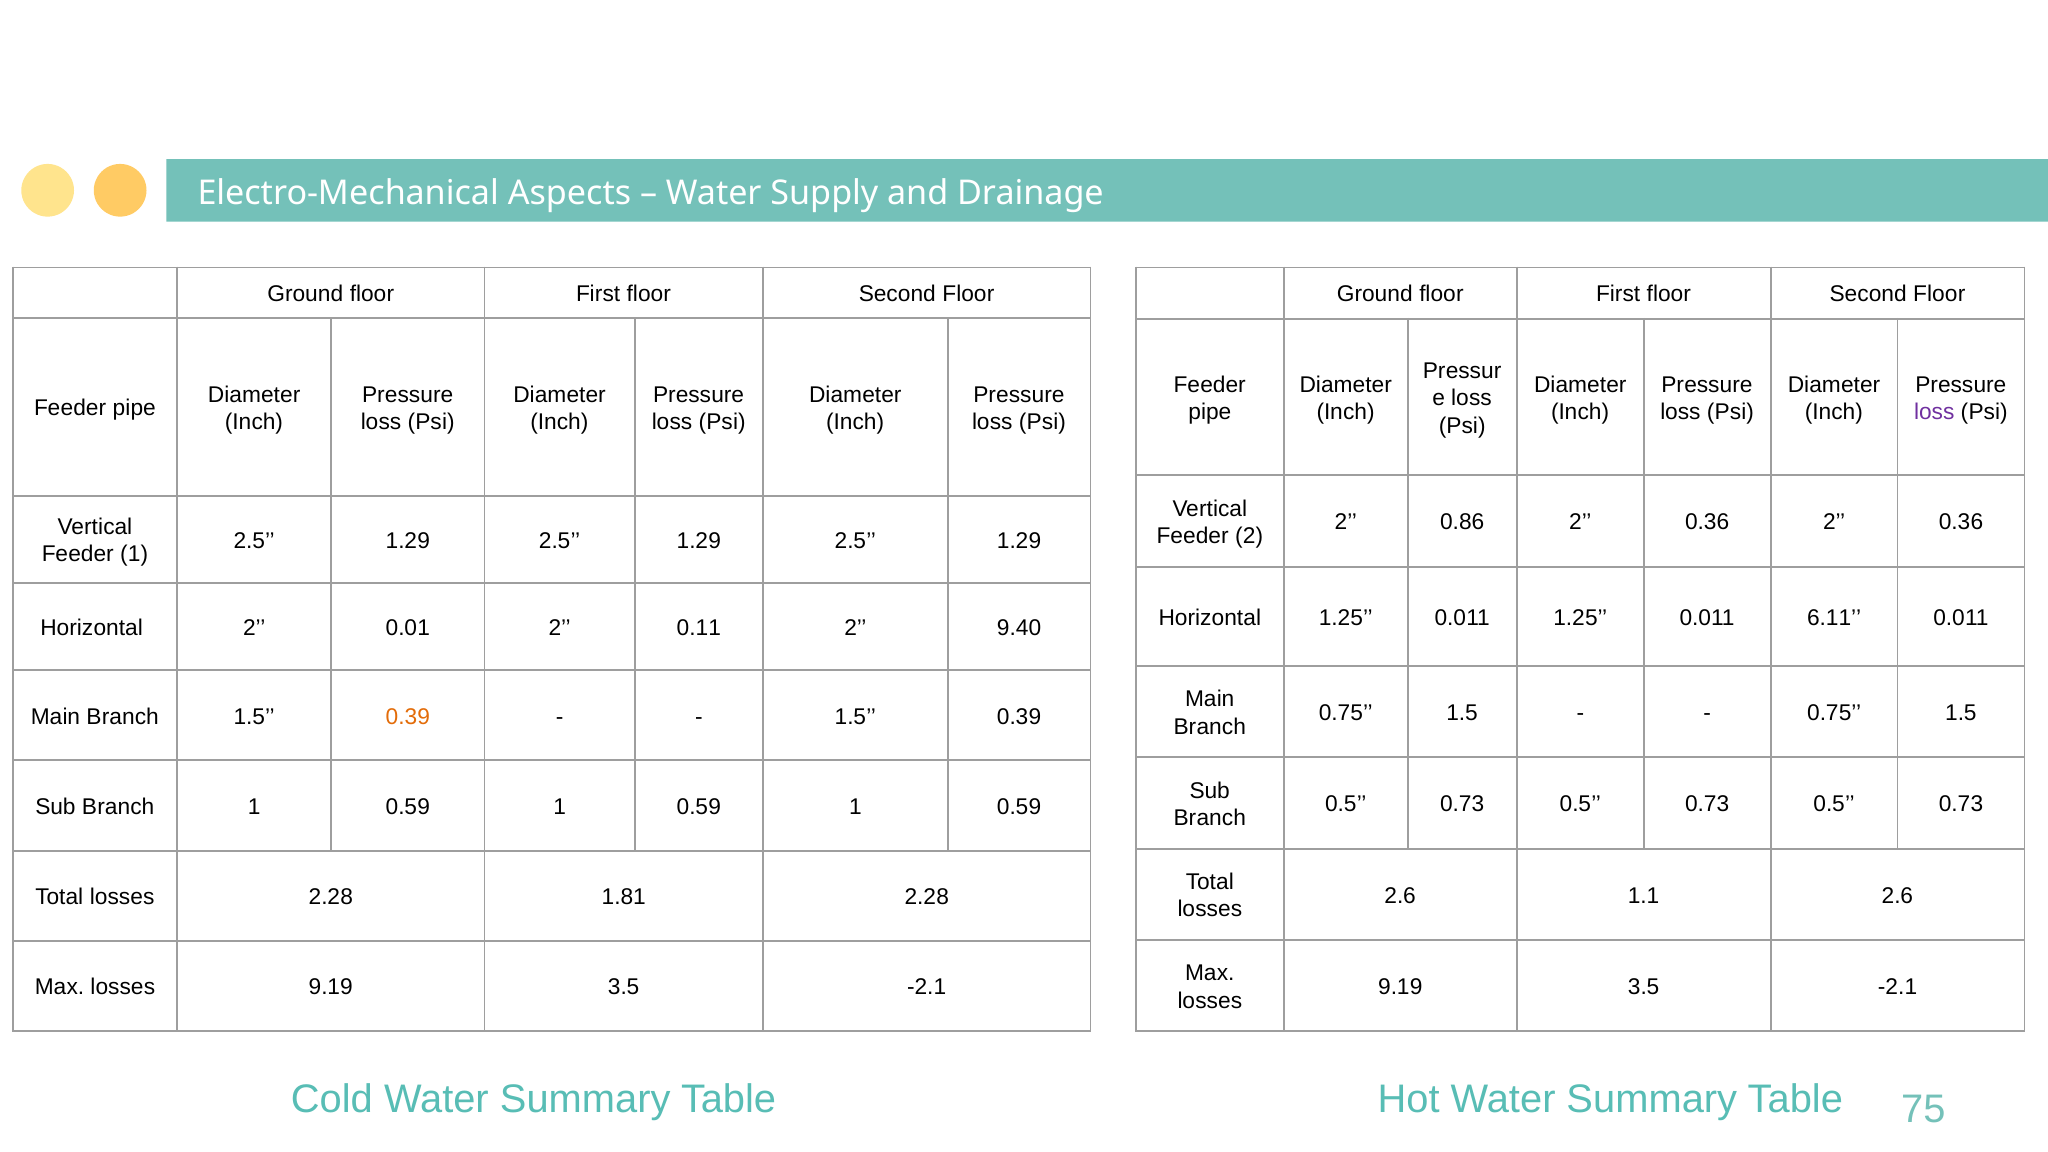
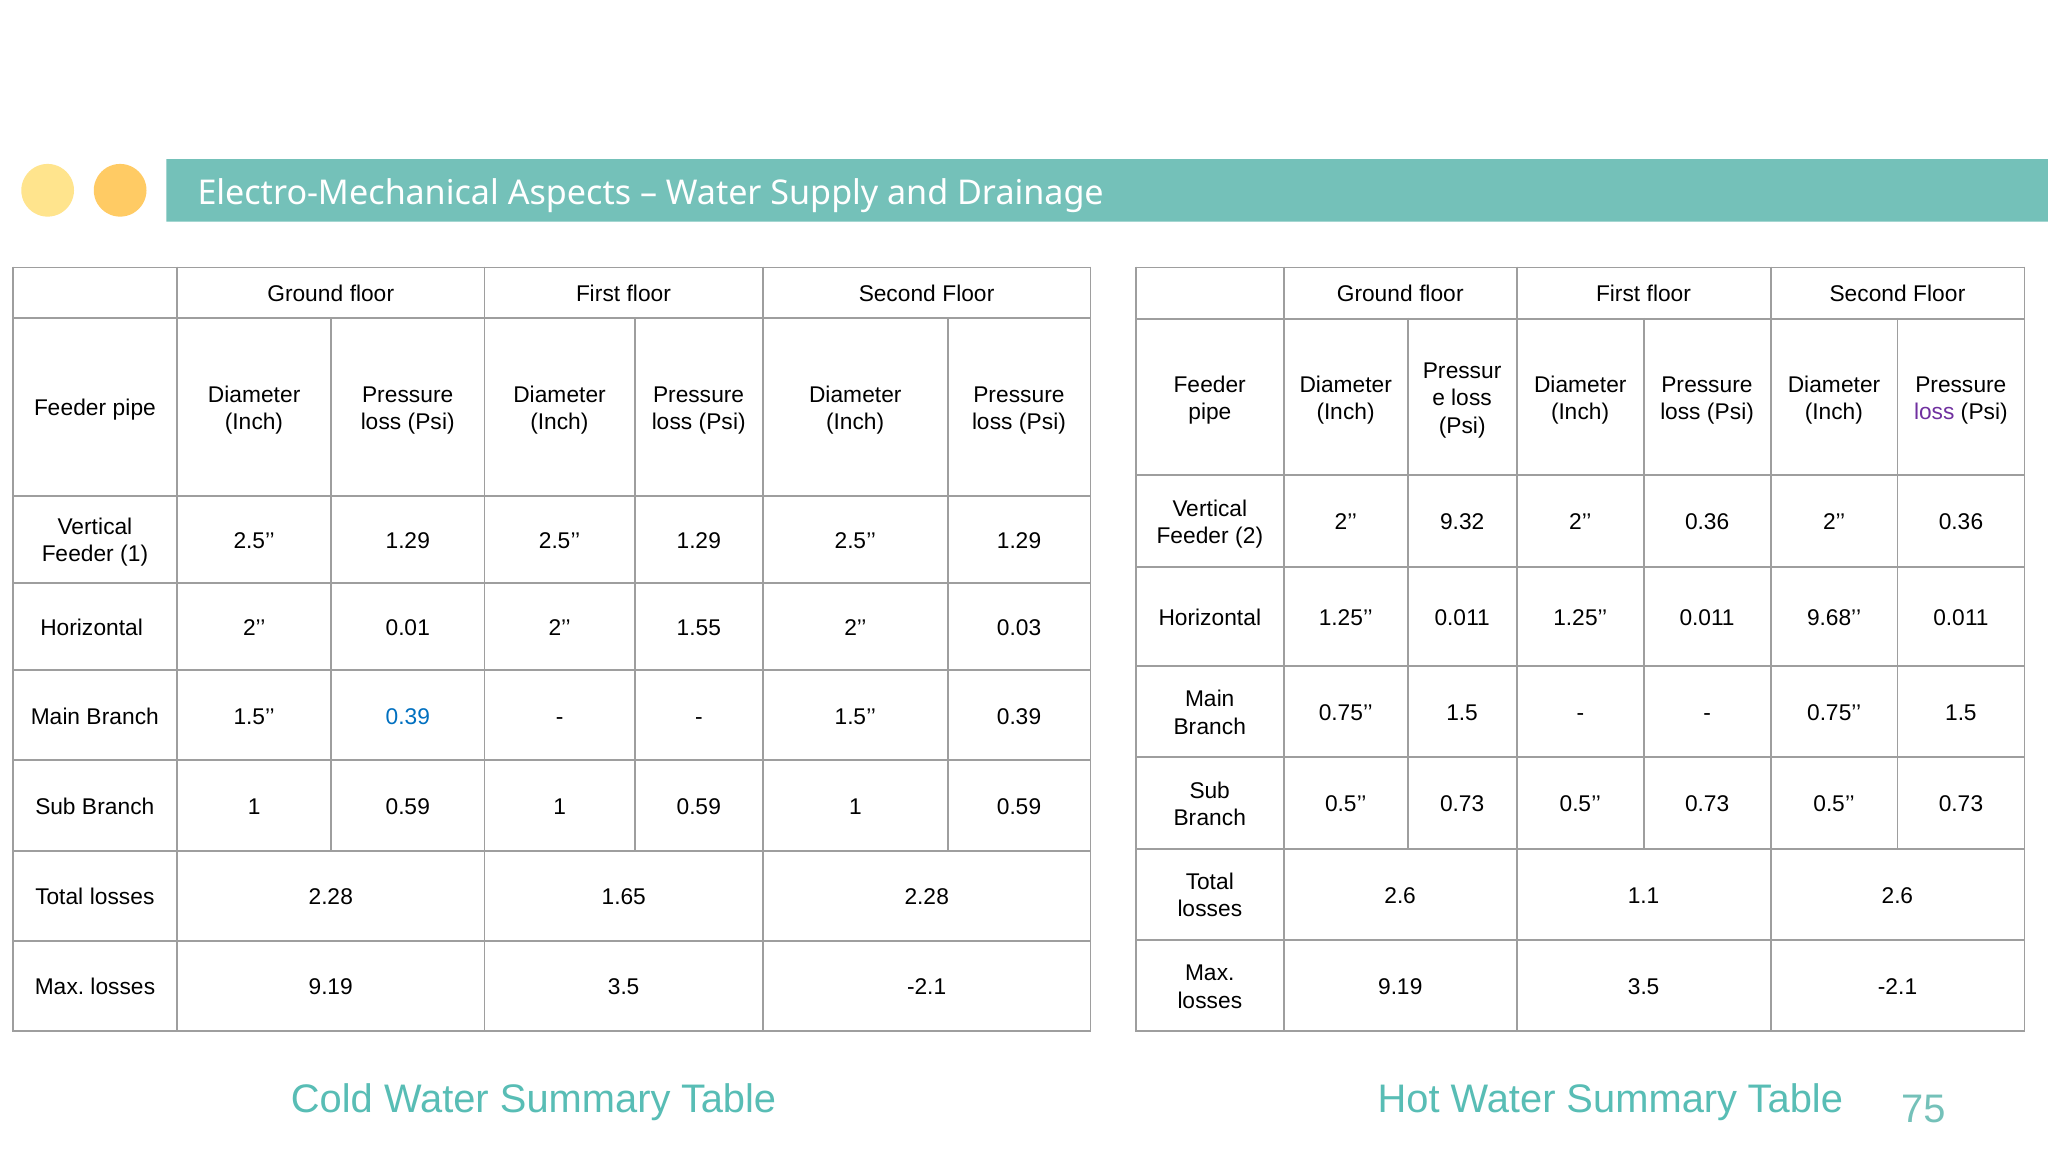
0.86: 0.86 -> 9.32 (1462, 522)
6.11: 6.11 -> 9.68 (1834, 618)
0.11: 0.11 -> 1.55 (699, 628)
9.40: 9.40 -> 0.03 (1019, 628)
0.39 colour: orange -> blue (408, 717)
1.81: 1.81 -> 1.65 (624, 897)
